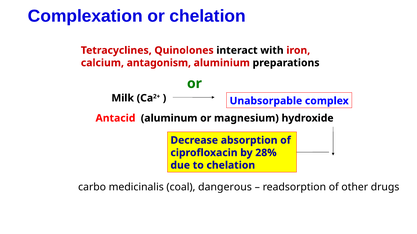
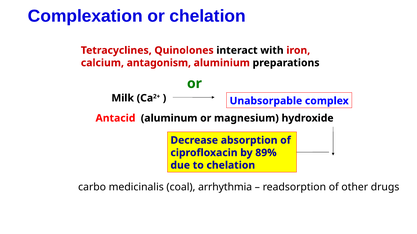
28%: 28% -> 89% (266, 153)
dangerous: dangerous -> arrhythmia (225, 187)
